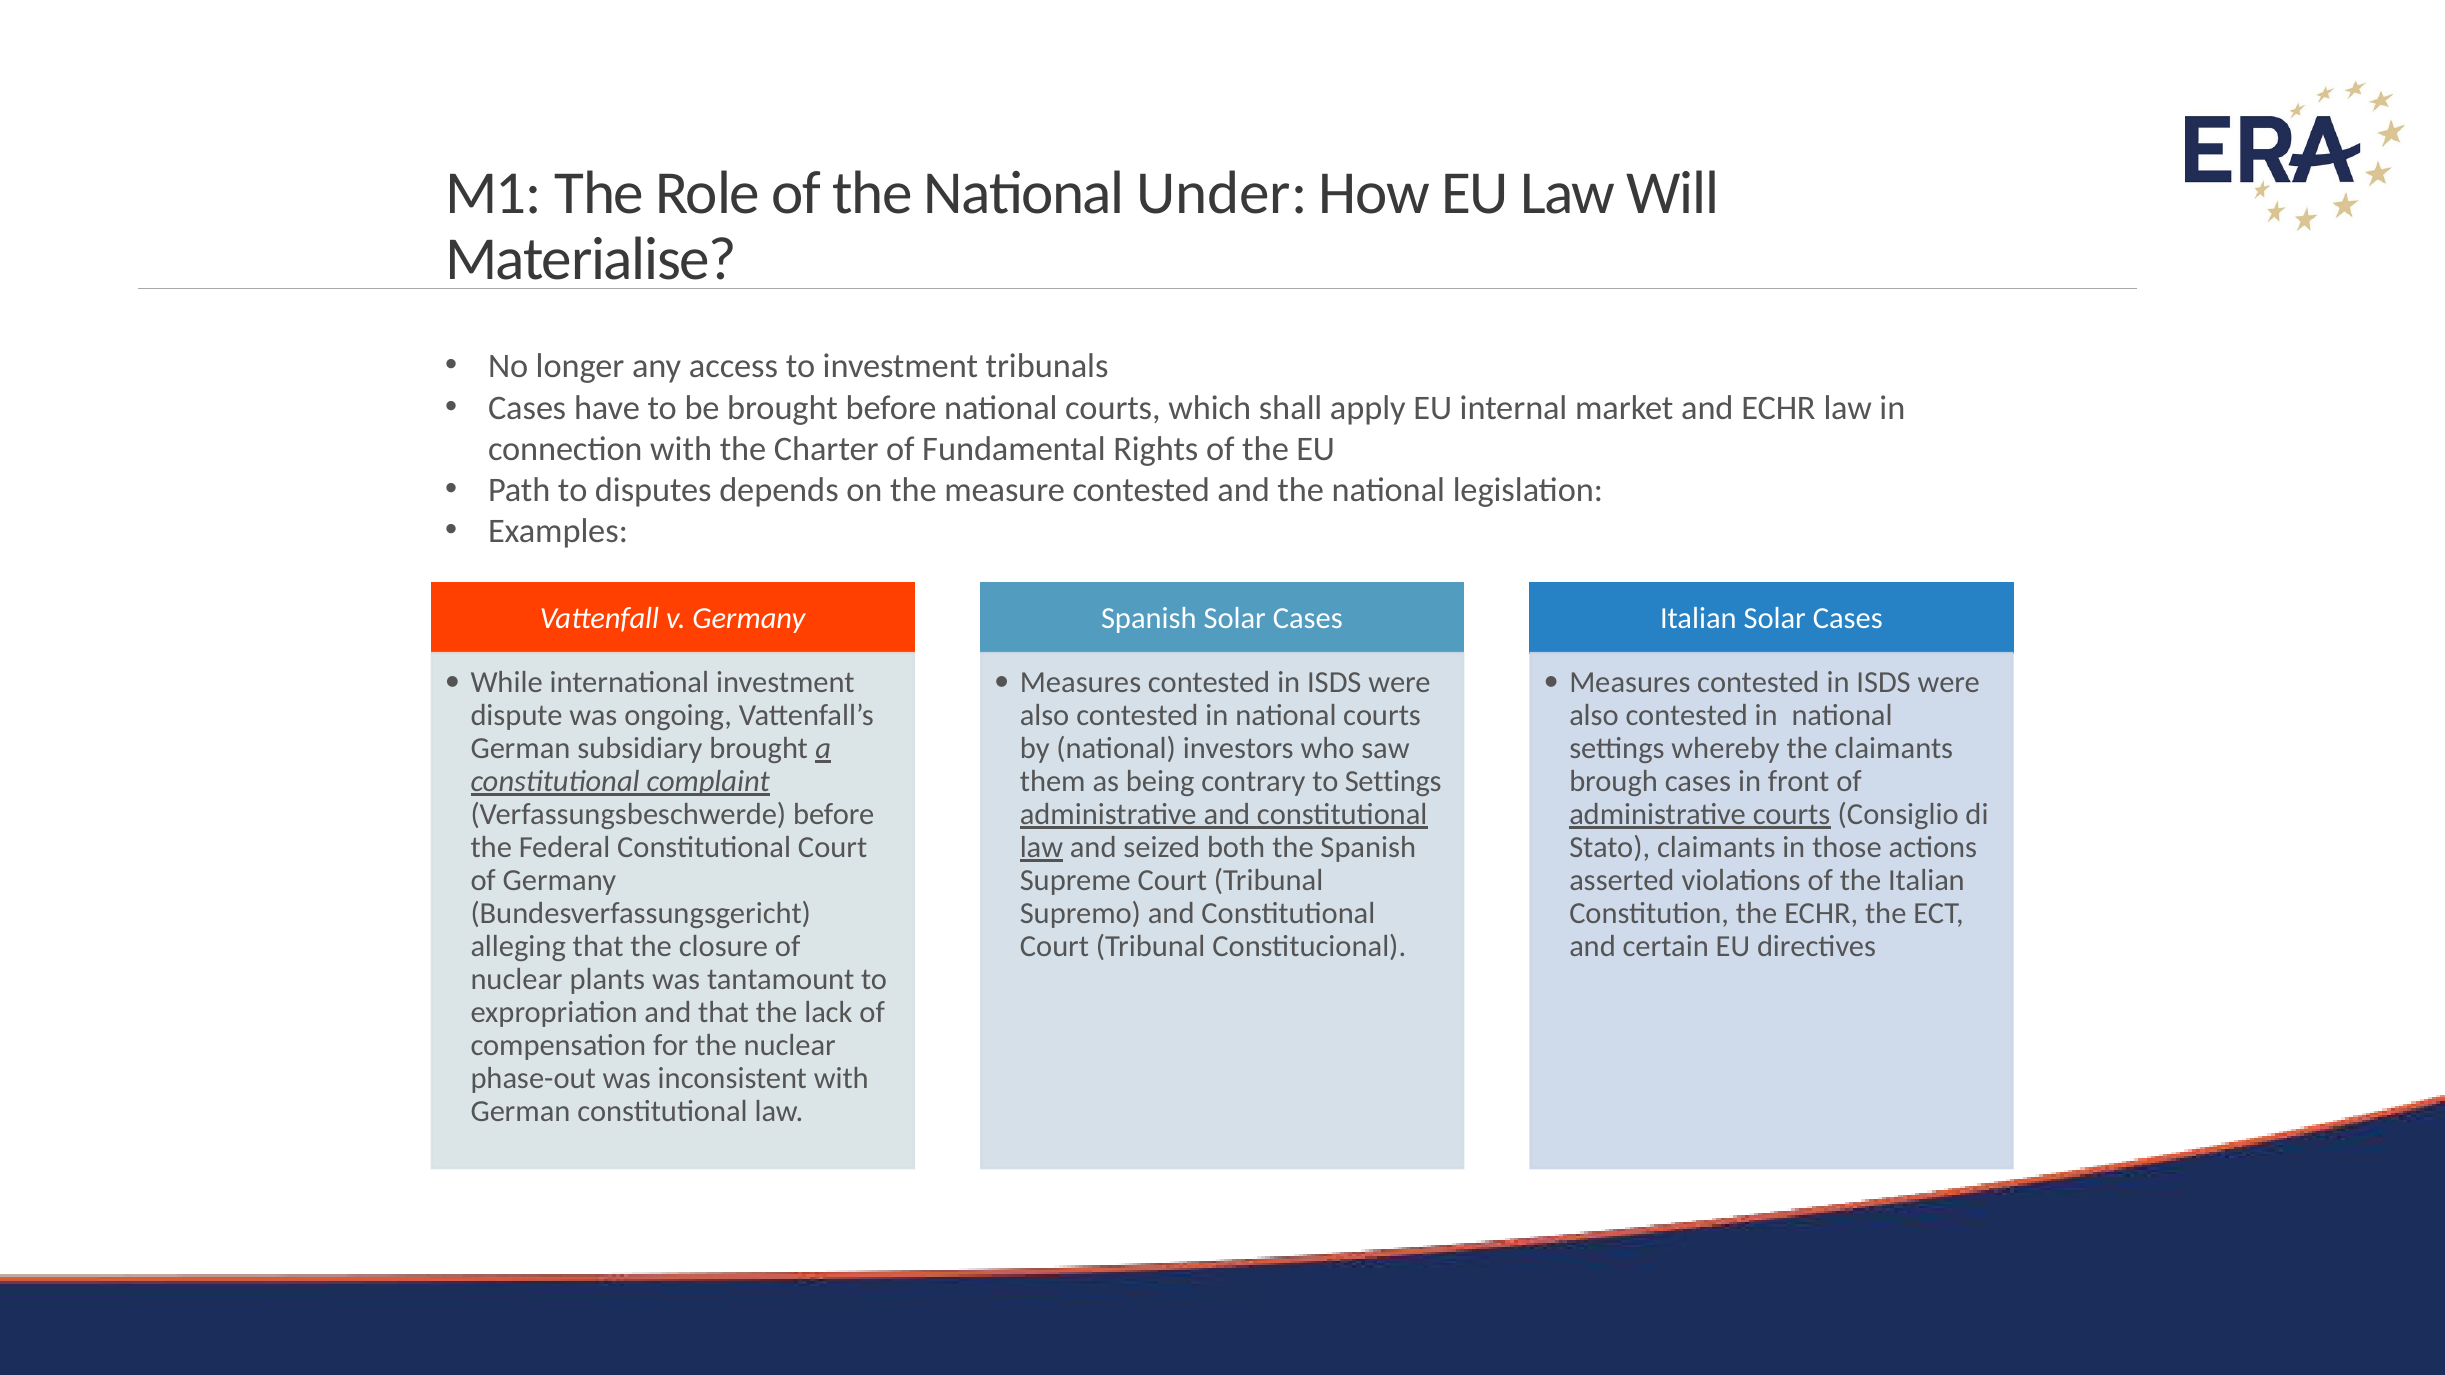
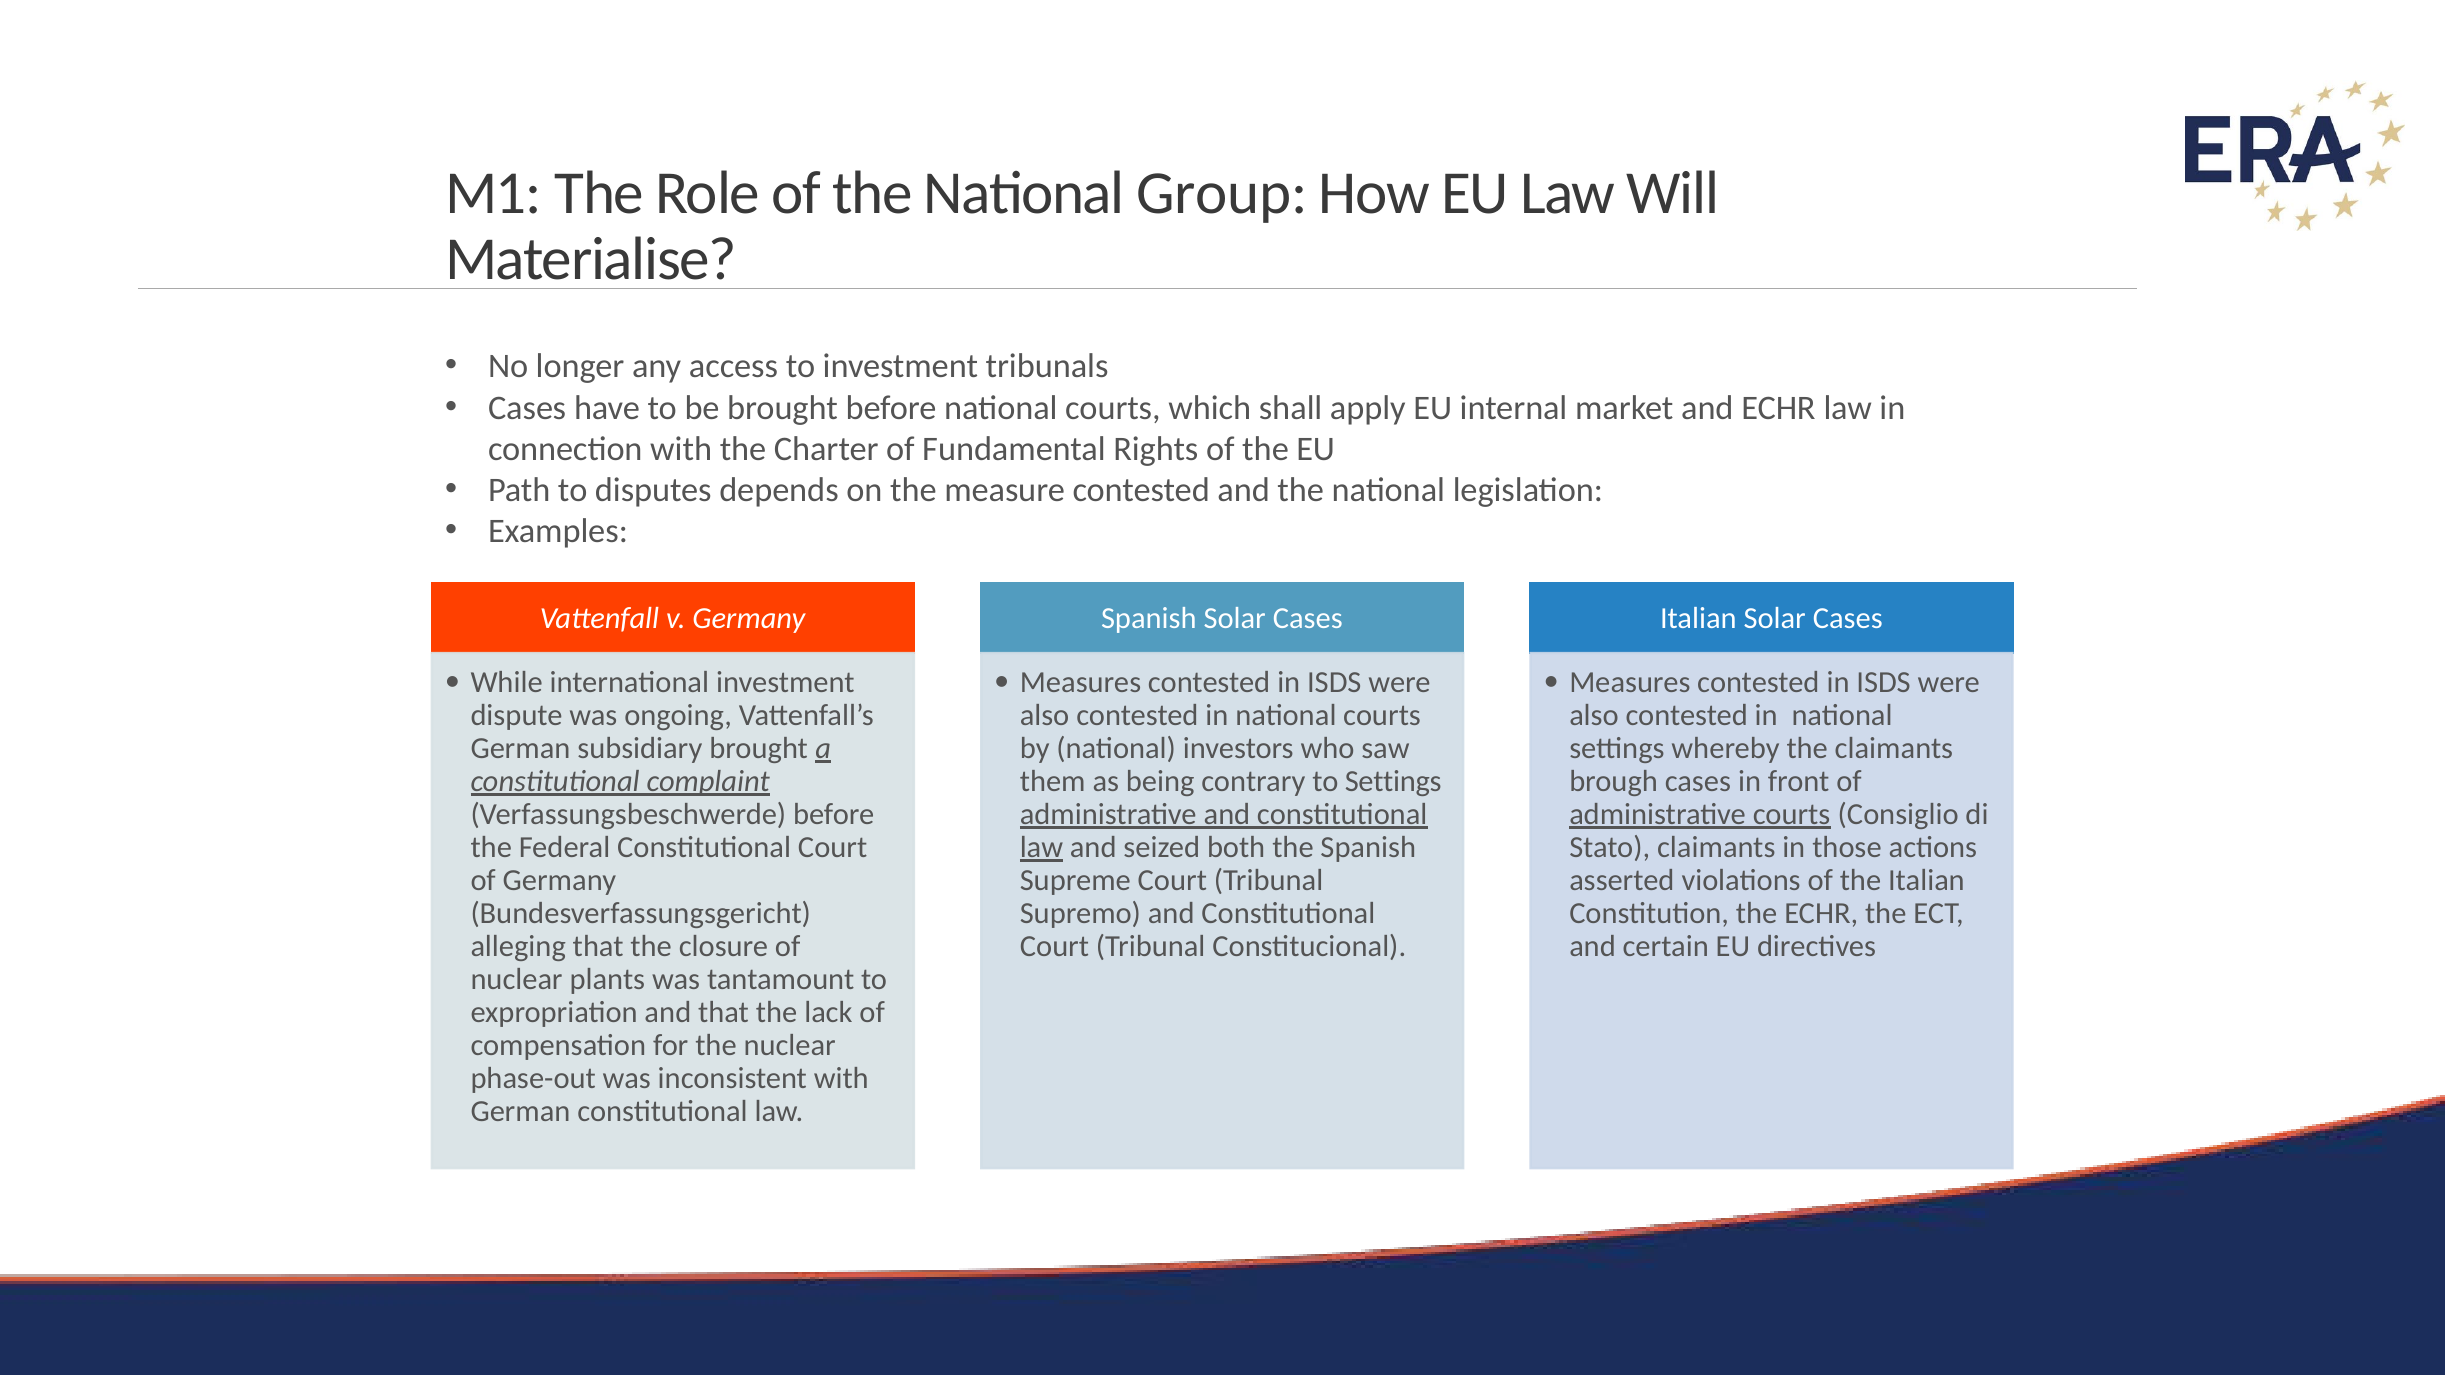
Under: Under -> Group (1222, 193)
